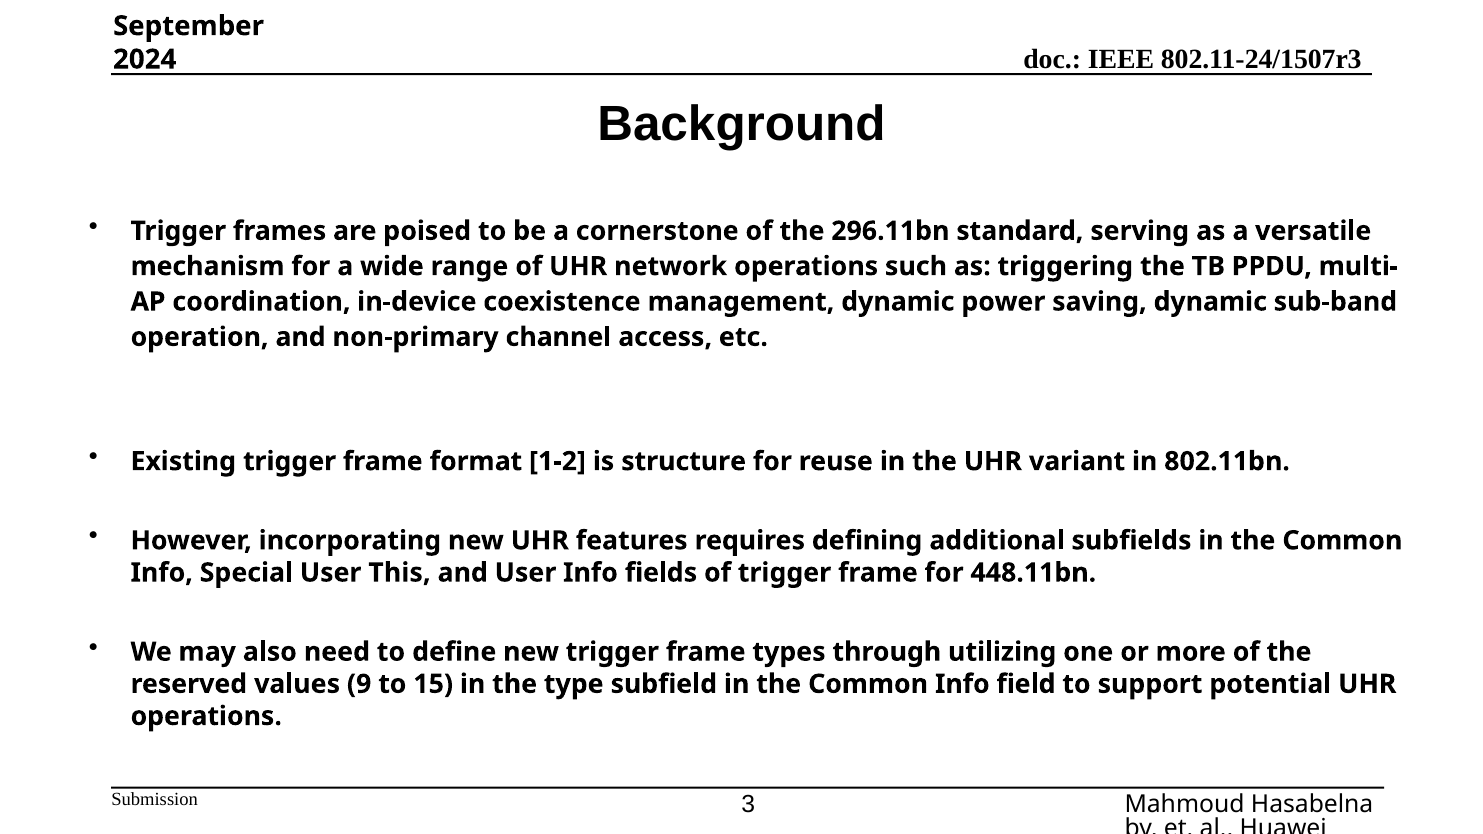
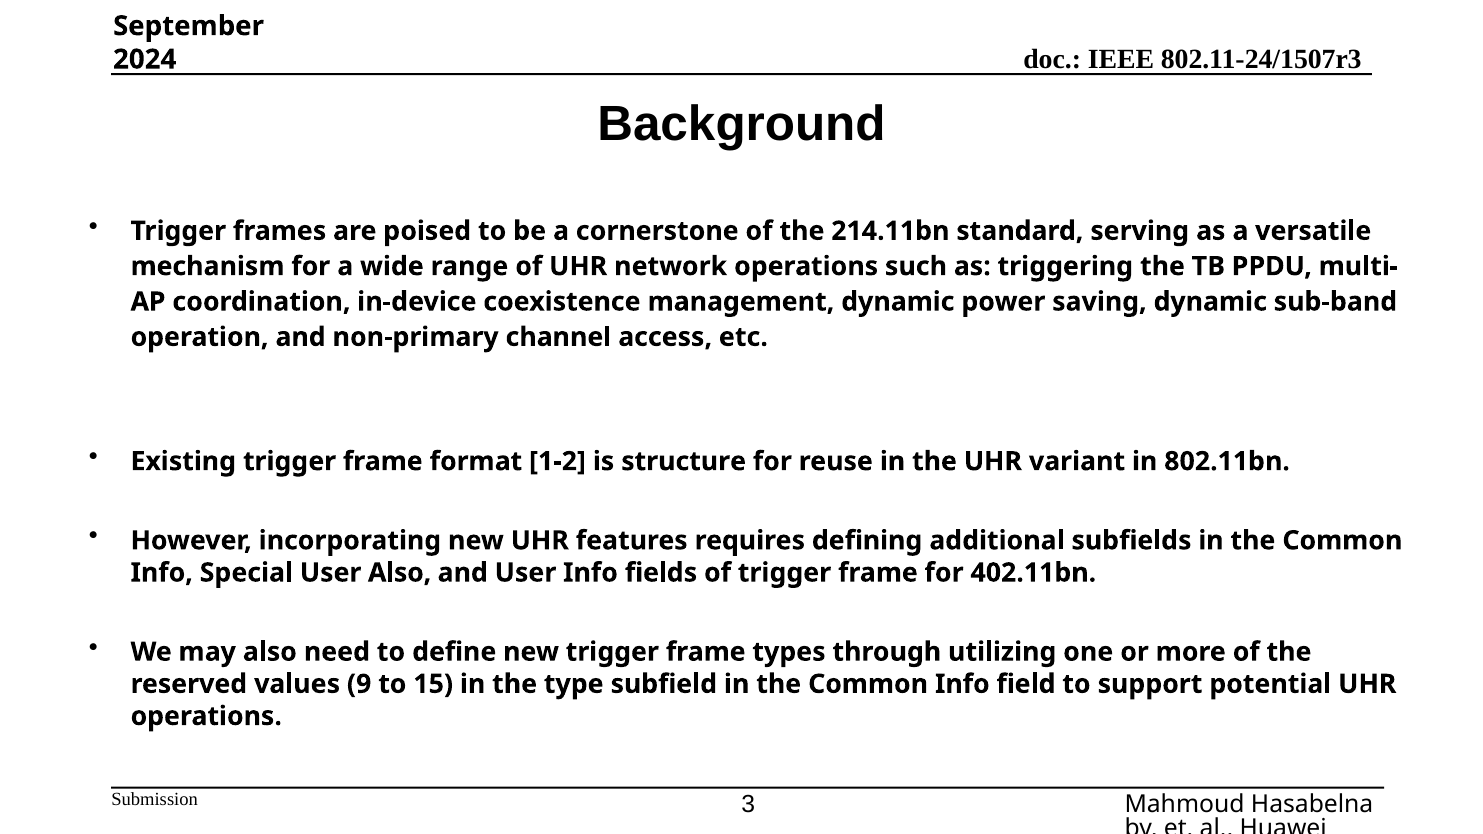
296.11bn: 296.11bn -> 214.11bn (890, 231)
User This: This -> Also (400, 573)
448.11bn: 448.11bn -> 402.11bn (1033, 573)
